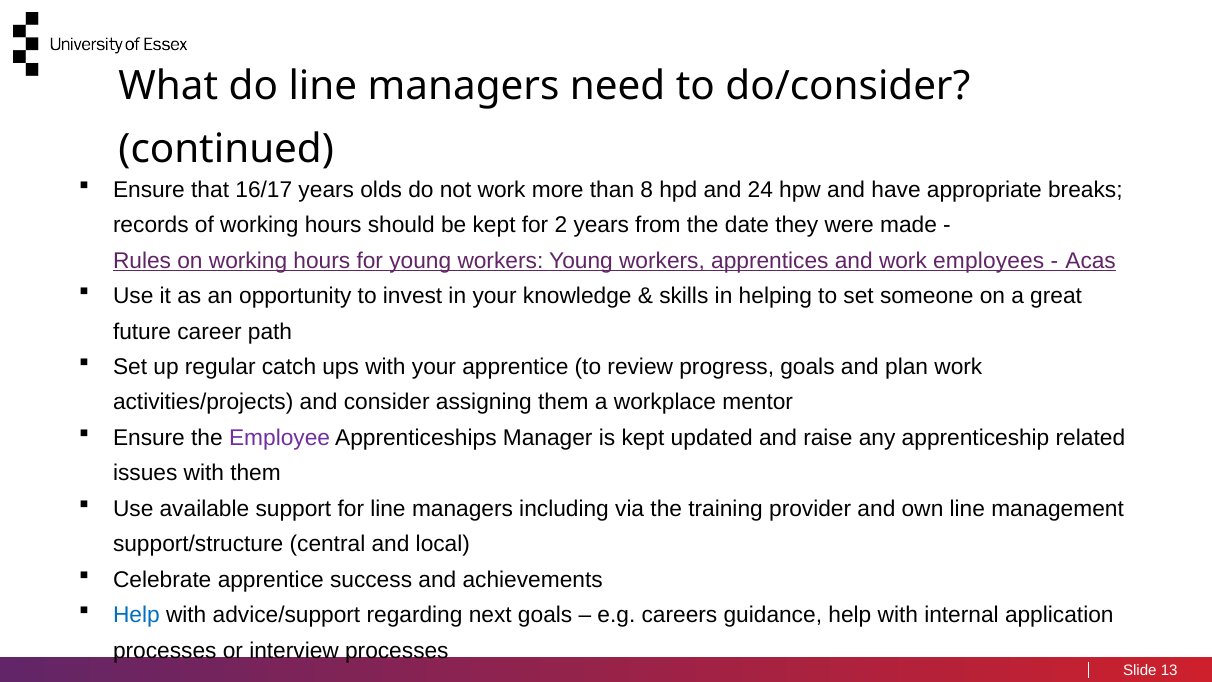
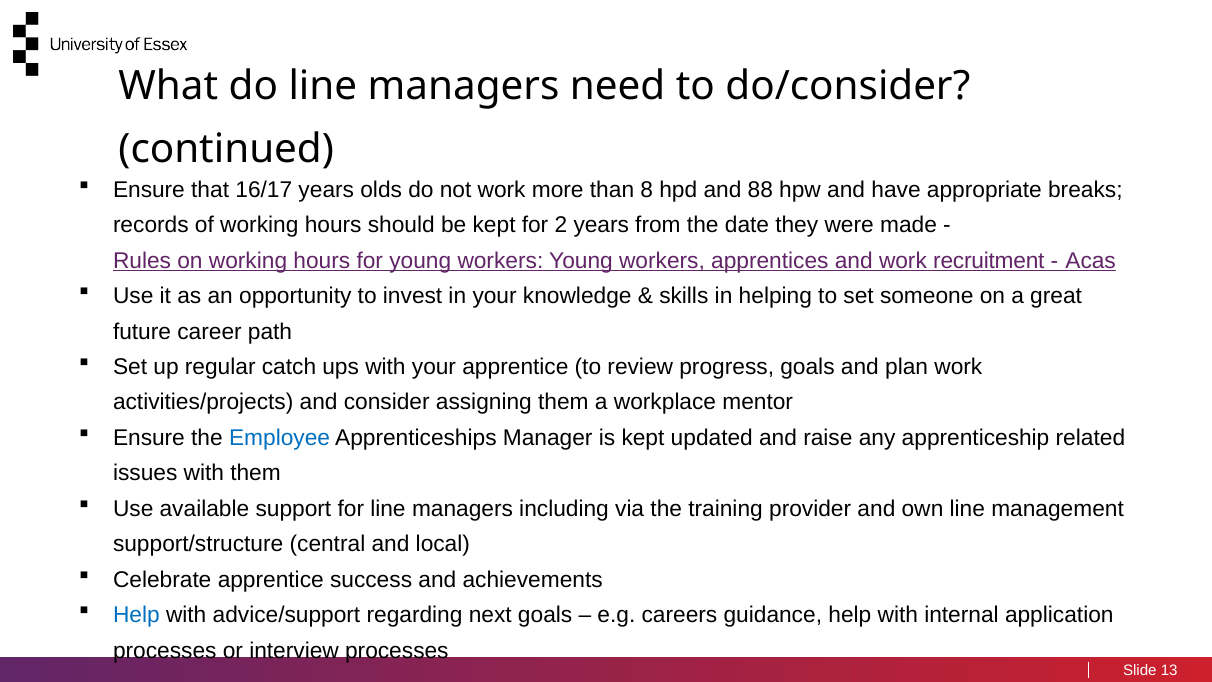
24: 24 -> 88 (760, 190)
employees: employees -> recruitment (989, 261)
Employee colour: purple -> blue (280, 438)
